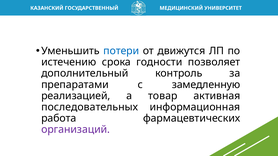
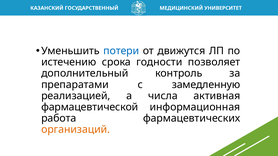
товар: товар -> числа (163, 96)
последовательных: последовательных -> фармацевтической (90, 107)
организаций colour: purple -> orange (76, 130)
